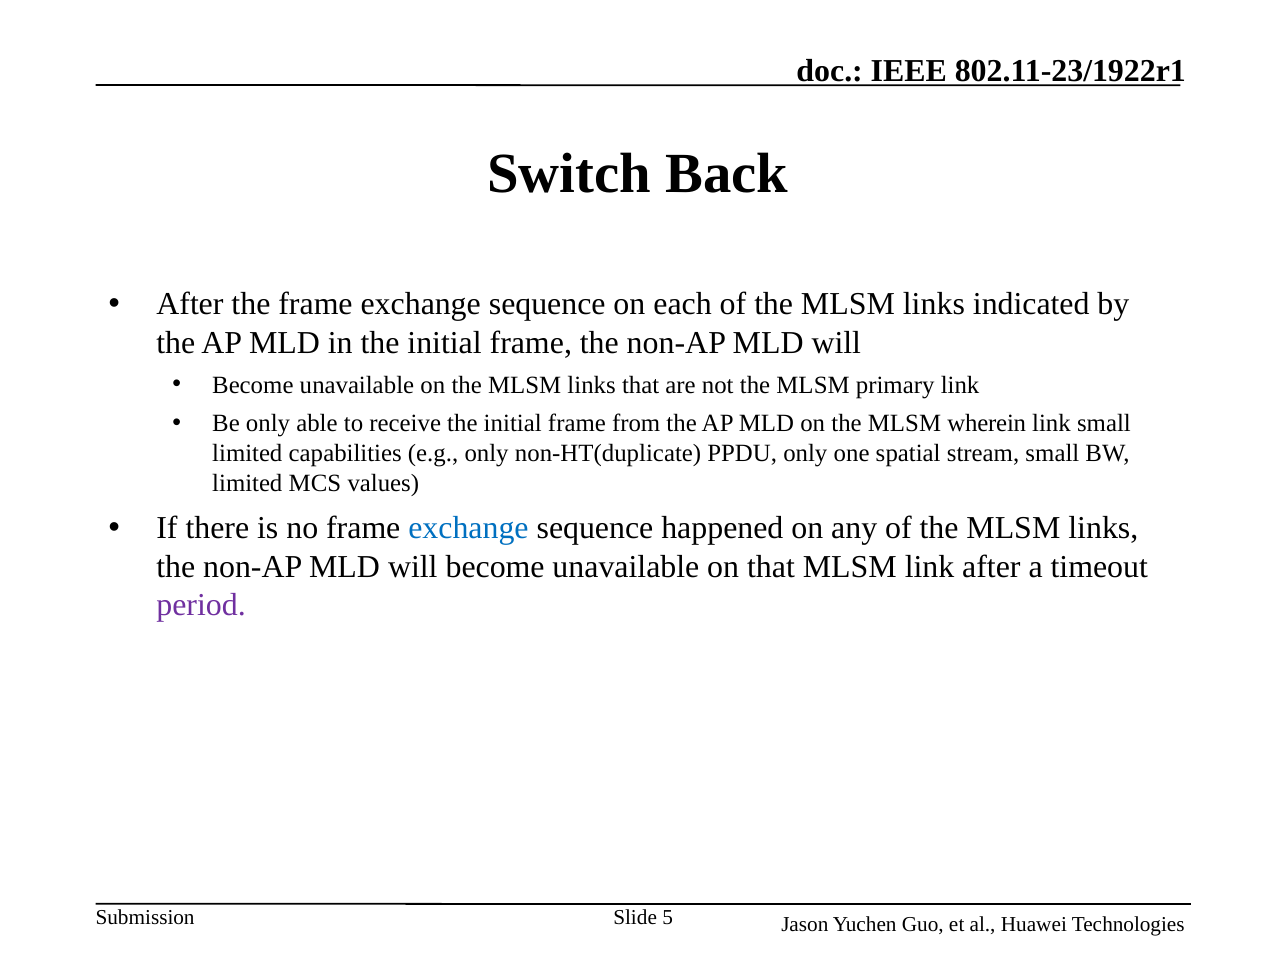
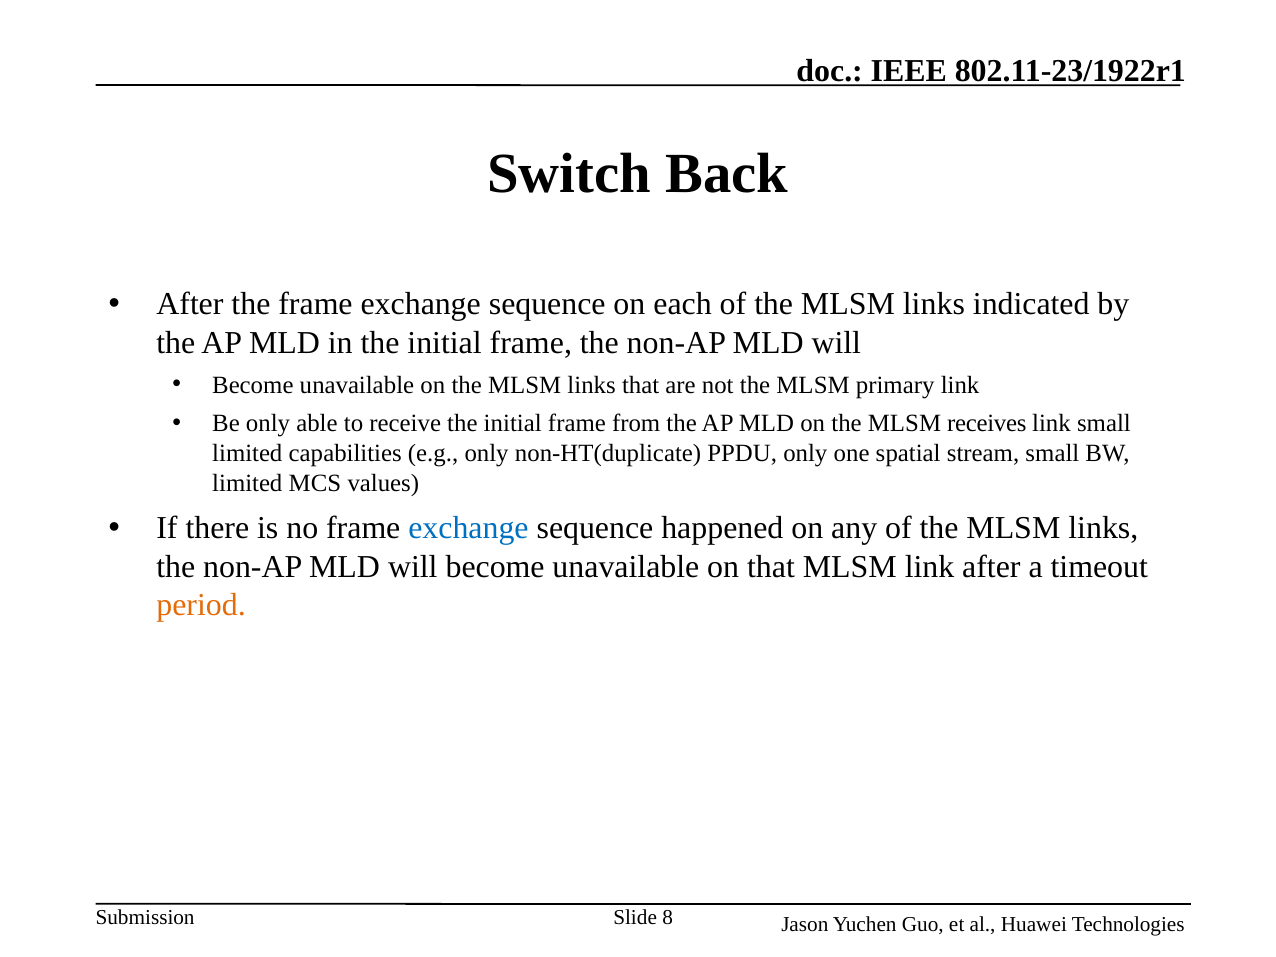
wherein: wherein -> receives (987, 424)
period colour: purple -> orange (201, 605)
5: 5 -> 8 (668, 918)
